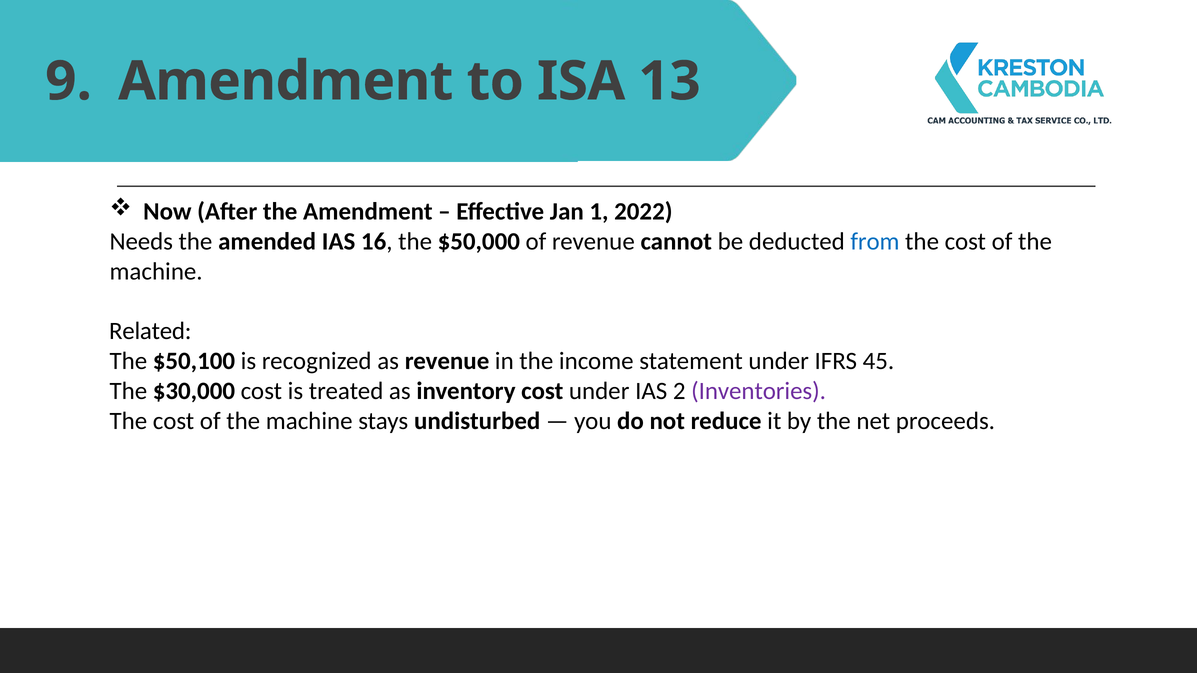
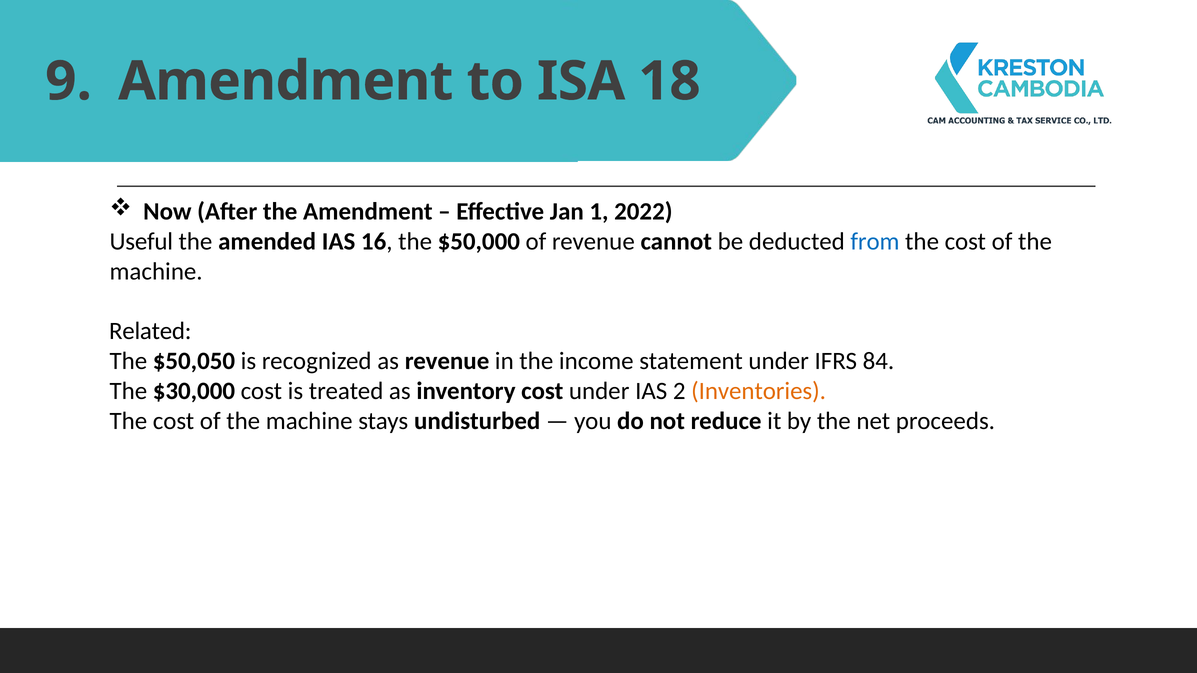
13: 13 -> 18 (669, 81)
Needs: Needs -> Useful (141, 241)
$50,100: $50,100 -> $50,050 (194, 361)
45: 45 -> 84 (878, 361)
Inventories colour: purple -> orange (759, 391)
